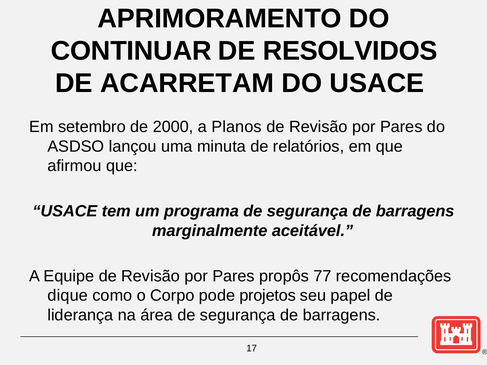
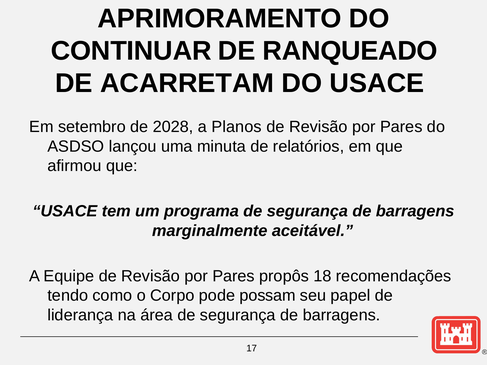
RESOLVIDOS: RESOLVIDOS -> RANQUEADO (350, 51)
2000: 2000 -> 2028 (173, 127)
77: 77 -> 18 (322, 276)
dique: dique -> tendo (68, 296)
projetos: projetos -> possam (268, 296)
